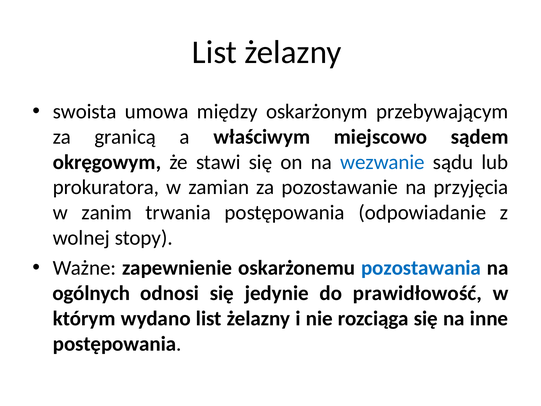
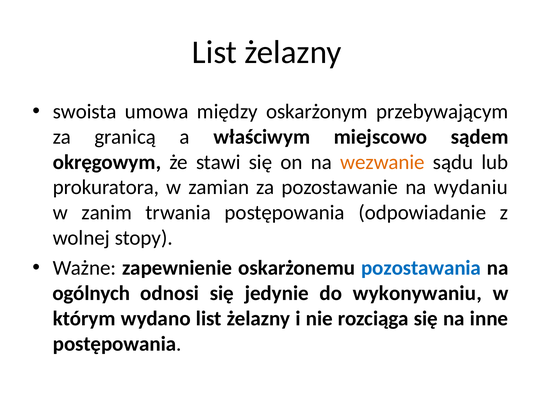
wezwanie colour: blue -> orange (382, 162)
przyjęcia: przyjęcia -> wydaniu (471, 187)
prawidłowość: prawidłowość -> wykonywaniu (417, 293)
